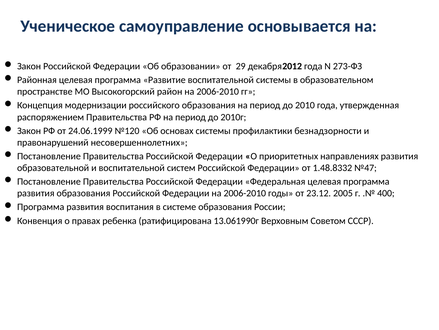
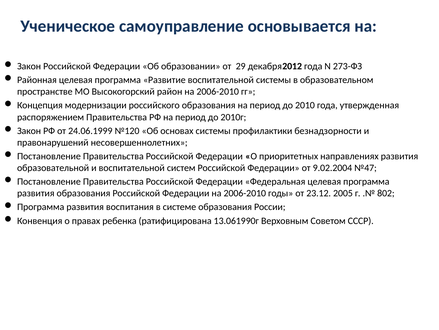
1.48.8332: 1.48.8332 -> 9.02.2004 (332, 168)
400: 400 -> 802 (386, 193)
